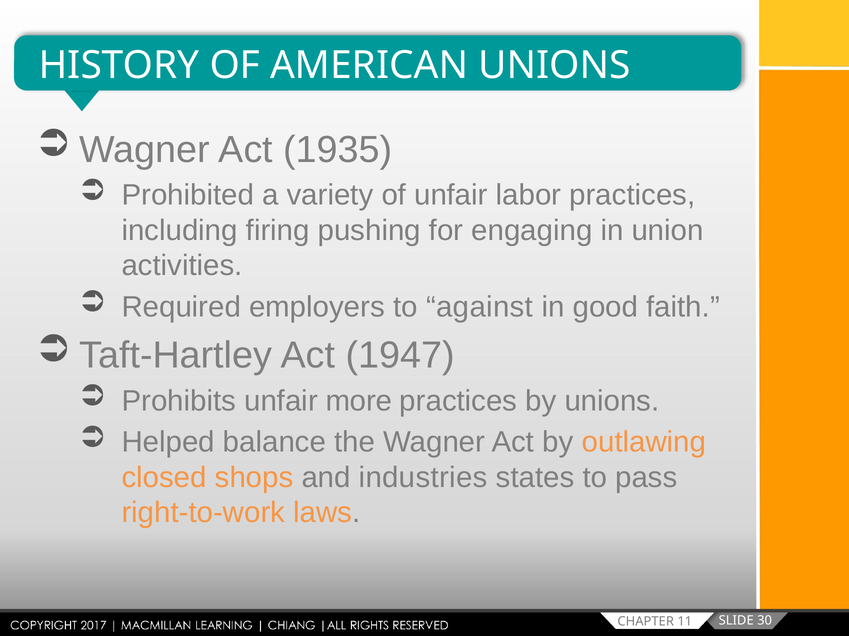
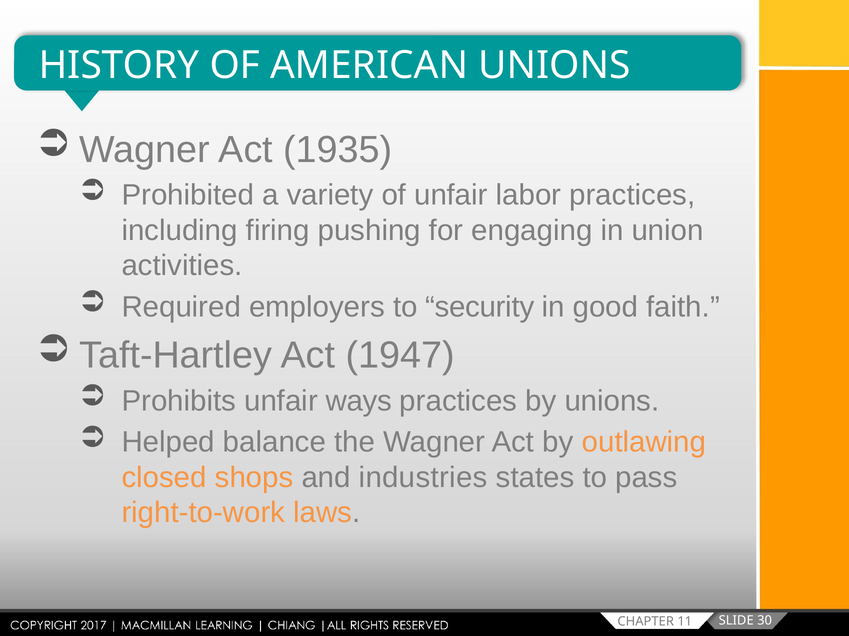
against: against -> security (480, 307)
more: more -> ways (359, 401)
